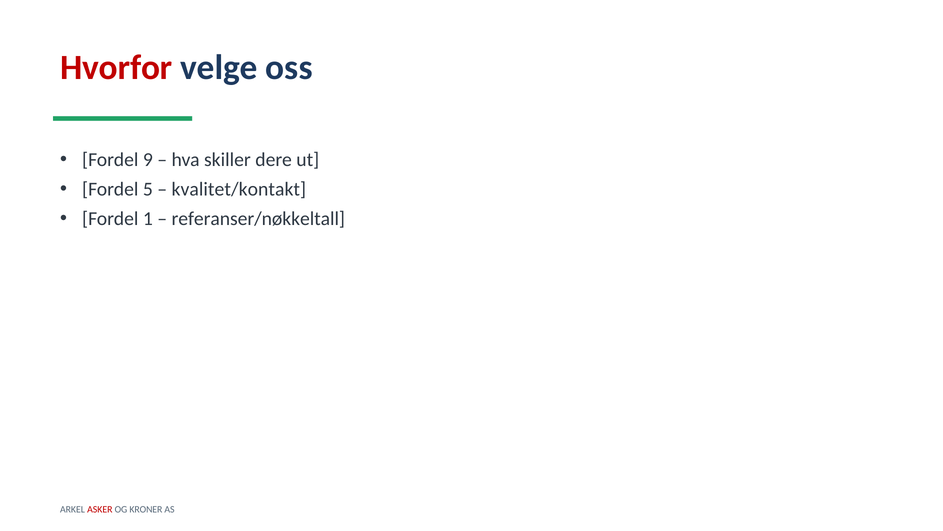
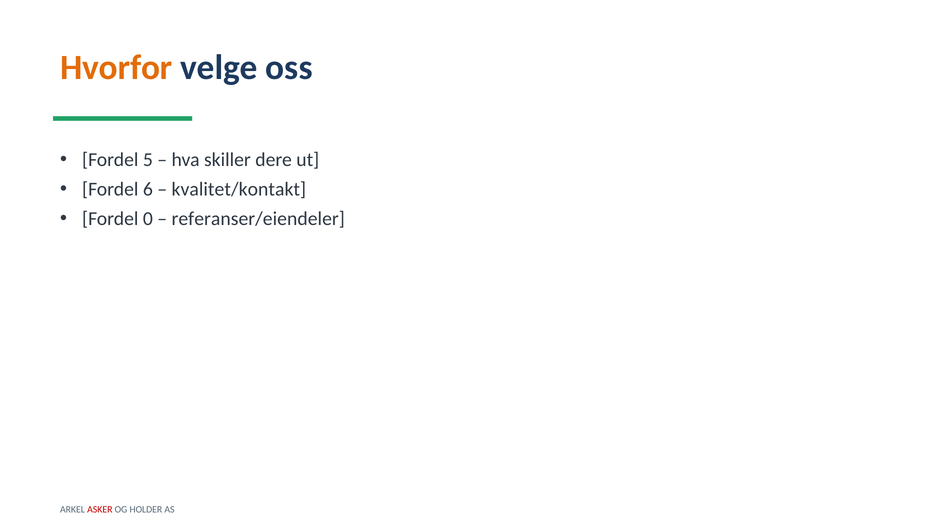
Hvorfor colour: red -> orange (116, 67)
9: 9 -> 5 (148, 160)
5: 5 -> 6 (148, 189)
1: 1 -> 0 (148, 219)
referanser/nøkkeltall: referanser/nøkkeltall -> referanser/eiendeler (258, 219)
KRONER: KRONER -> HOLDER (146, 509)
